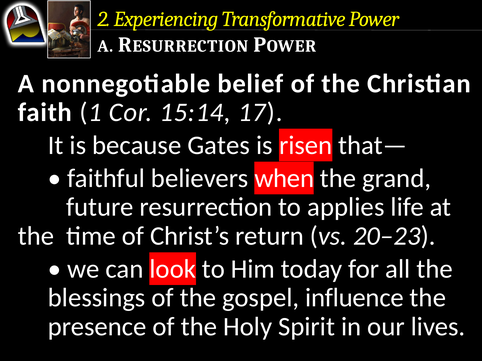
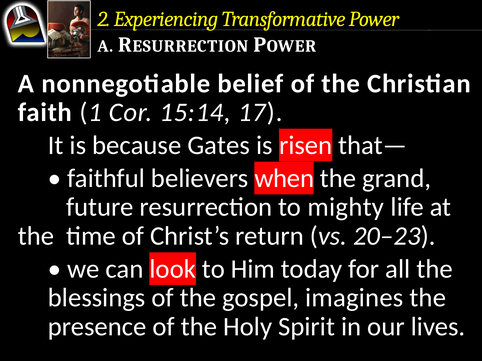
applies: applies -> mighty (346, 207)
influence: influence -> imagines (354, 298)
